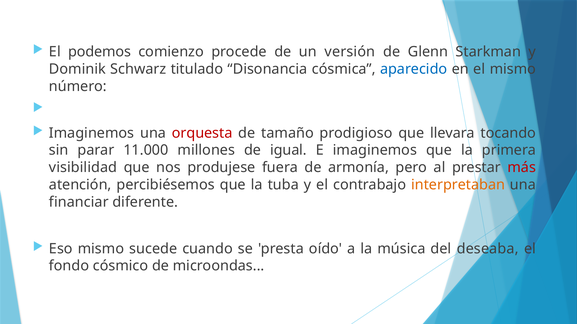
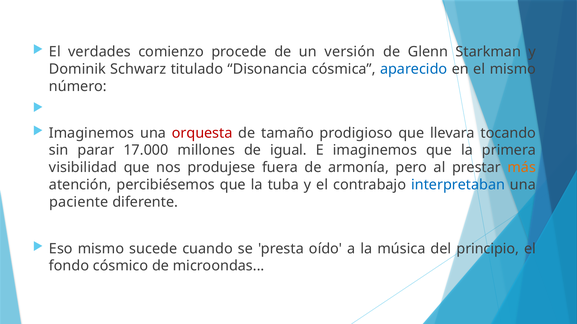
podemos: podemos -> verdades (100, 52)
11.000: 11.000 -> 17.000 (146, 150)
más colour: red -> orange (522, 168)
interpretaban colour: orange -> blue (458, 185)
financiar: financiar -> paciente (79, 202)
deseaba: deseaba -> principio (488, 249)
